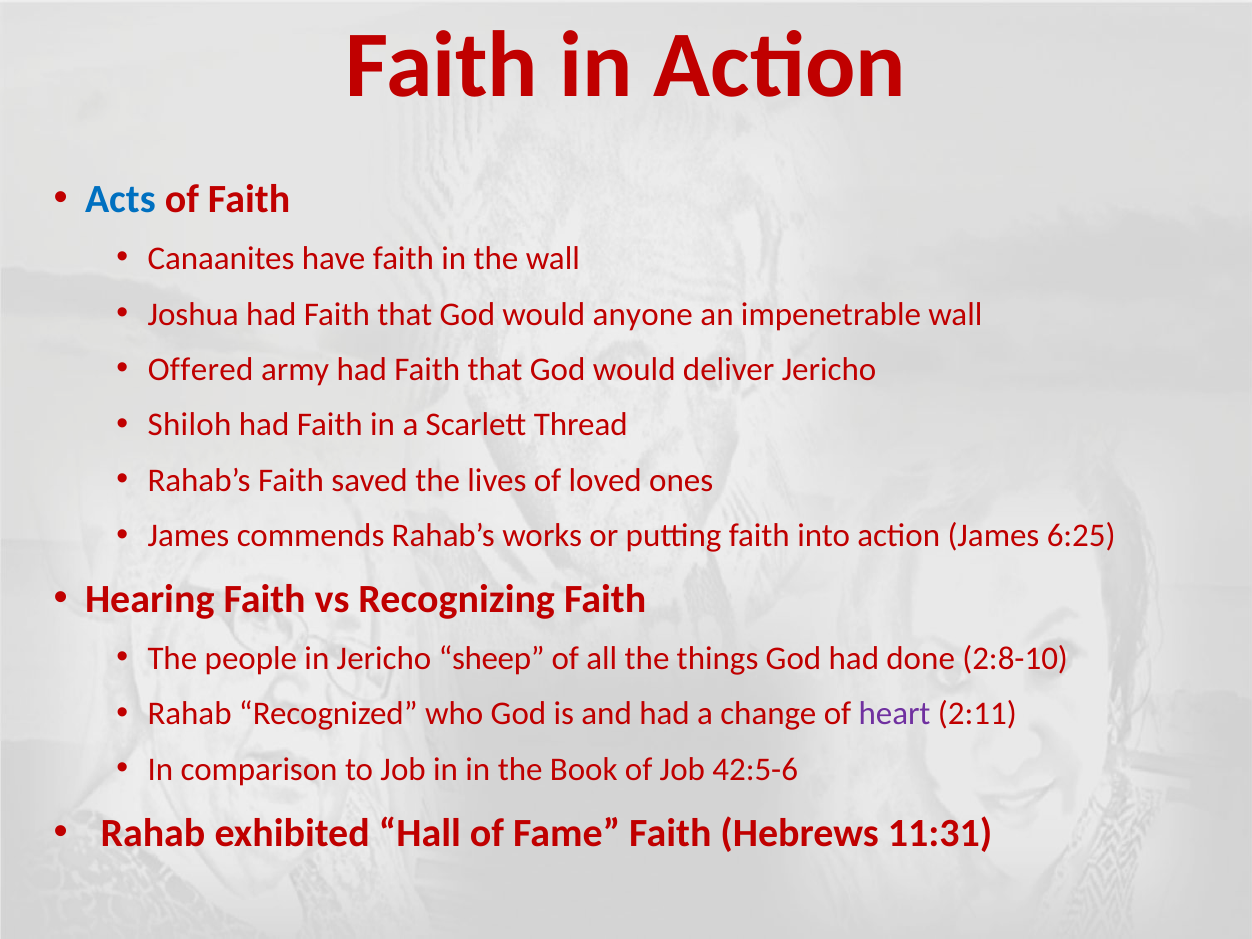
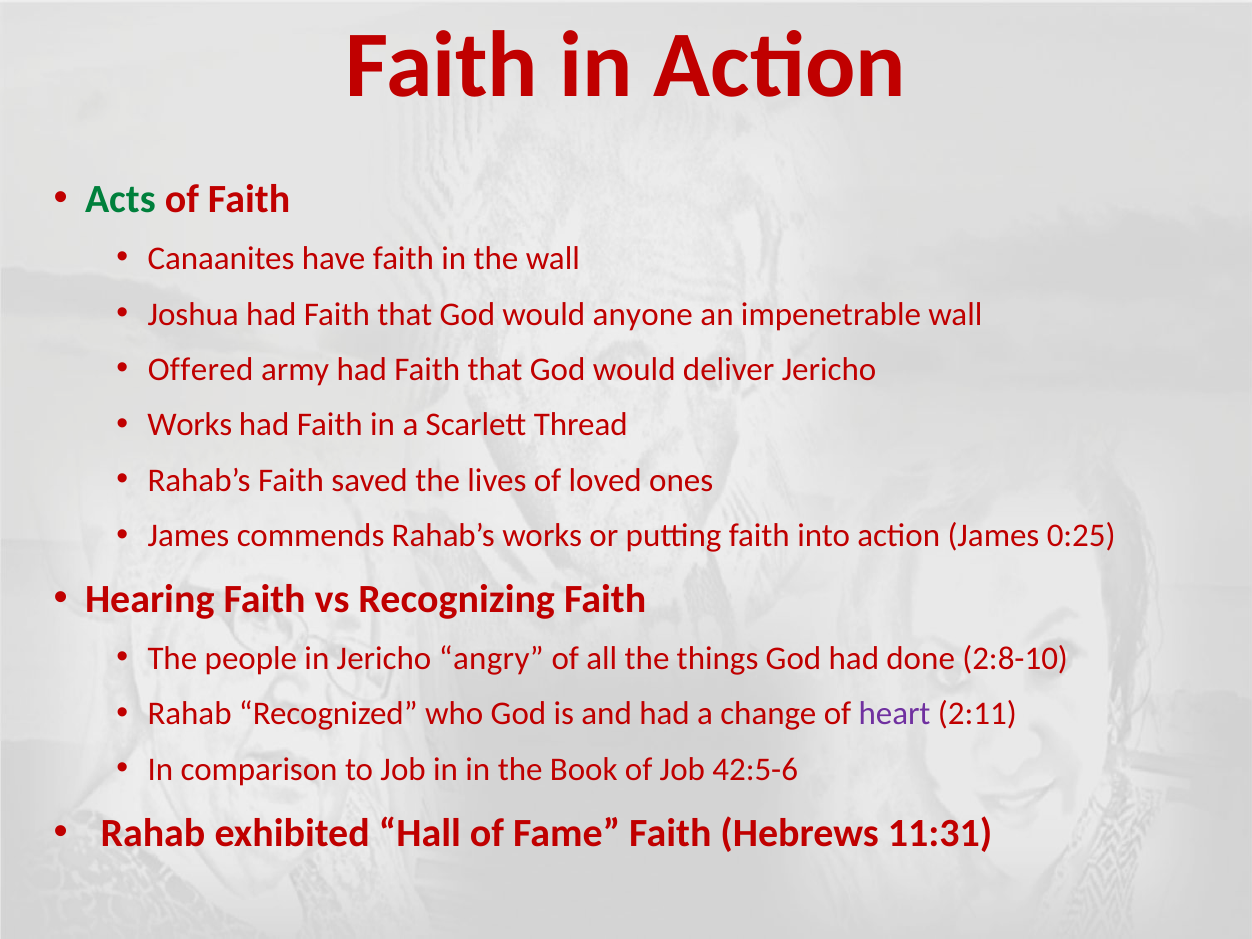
Acts colour: blue -> green (120, 200)
Shiloh: Shiloh -> Works (190, 425)
6:25: 6:25 -> 0:25 (1081, 536)
sheep: sheep -> angry (491, 659)
